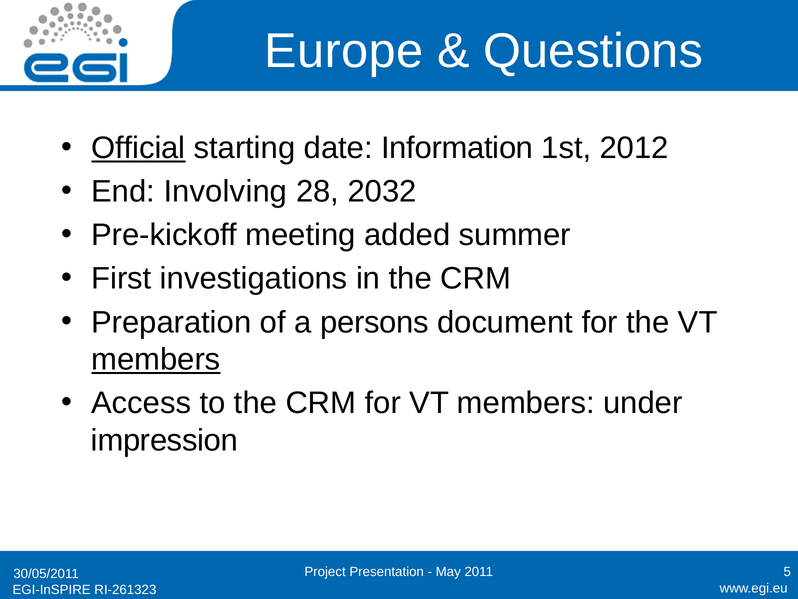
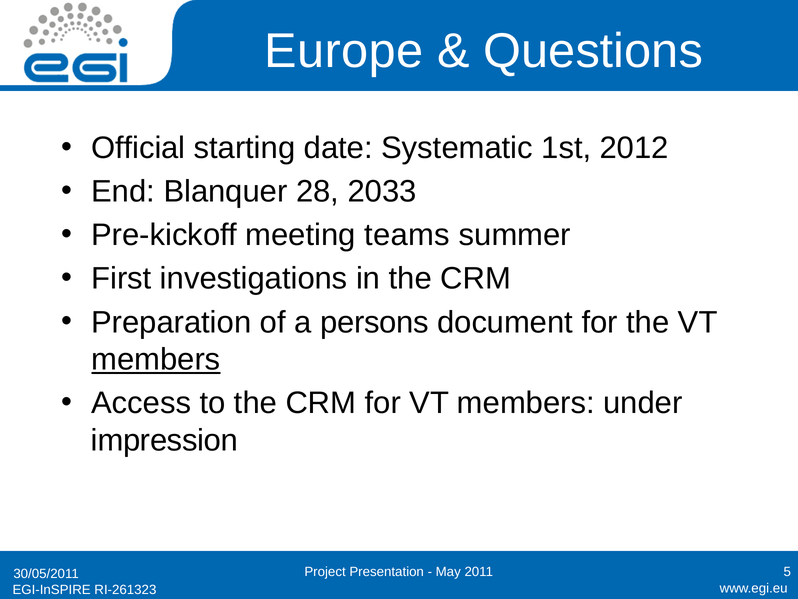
Official underline: present -> none (138, 148)
Information: Information -> Systematic (457, 148)
Involving: Involving -> Blanquer (225, 192)
2032: 2032 -> 2033 (382, 192)
added: added -> teams (407, 235)
